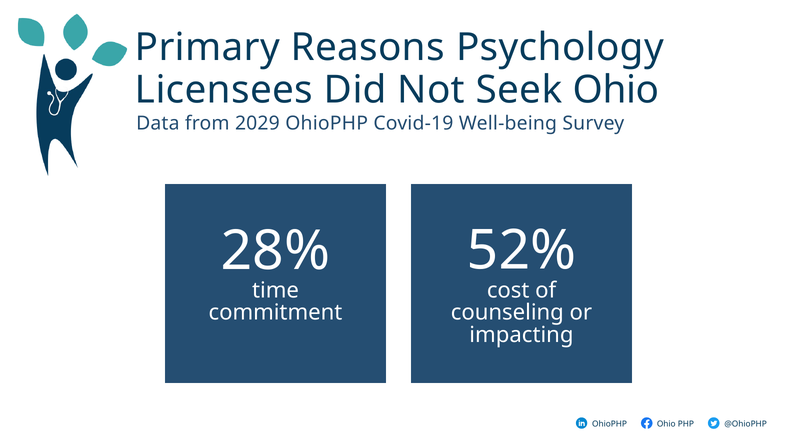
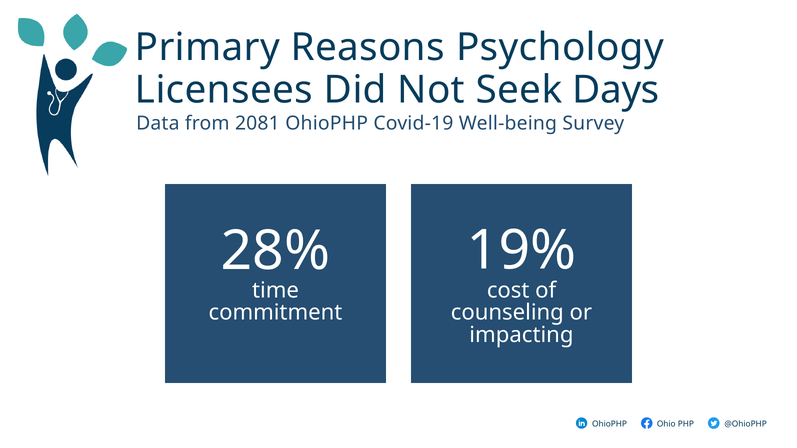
Seek Ohio: Ohio -> Days (616, 90)
2029: 2029 -> 2081 (257, 123)
52%: 52% -> 19% (522, 251)
